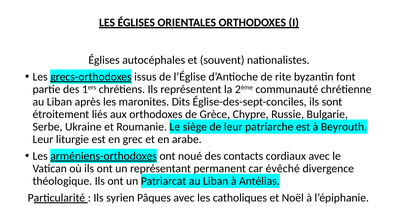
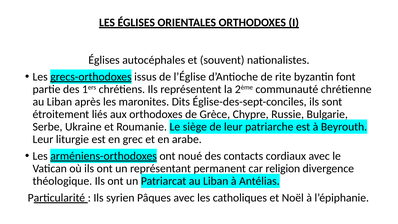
évêché: évêché -> religion (283, 168)
